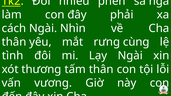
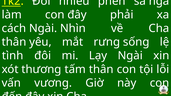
cùng: cùng -> sống (136, 42)
